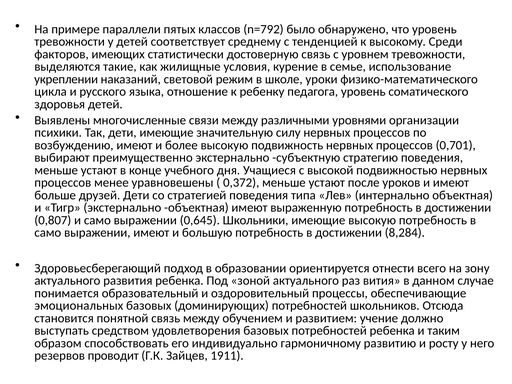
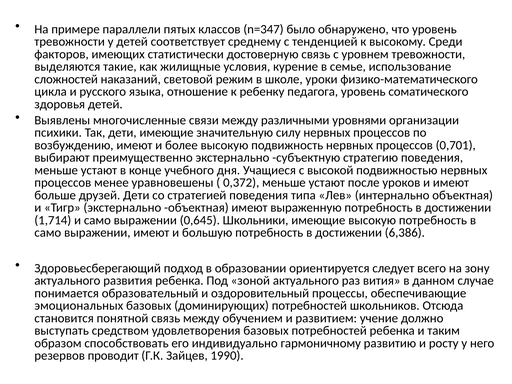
n=792: n=792 -> n=347 (263, 29)
укреплении: укреплении -> сложностей (66, 79)
0,807: 0,807 -> 1,714 (53, 220)
8,284: 8,284 -> 6,386 (405, 233)
отнести: отнести -> следует (393, 268)
1911: 1911 -> 1990 (227, 356)
